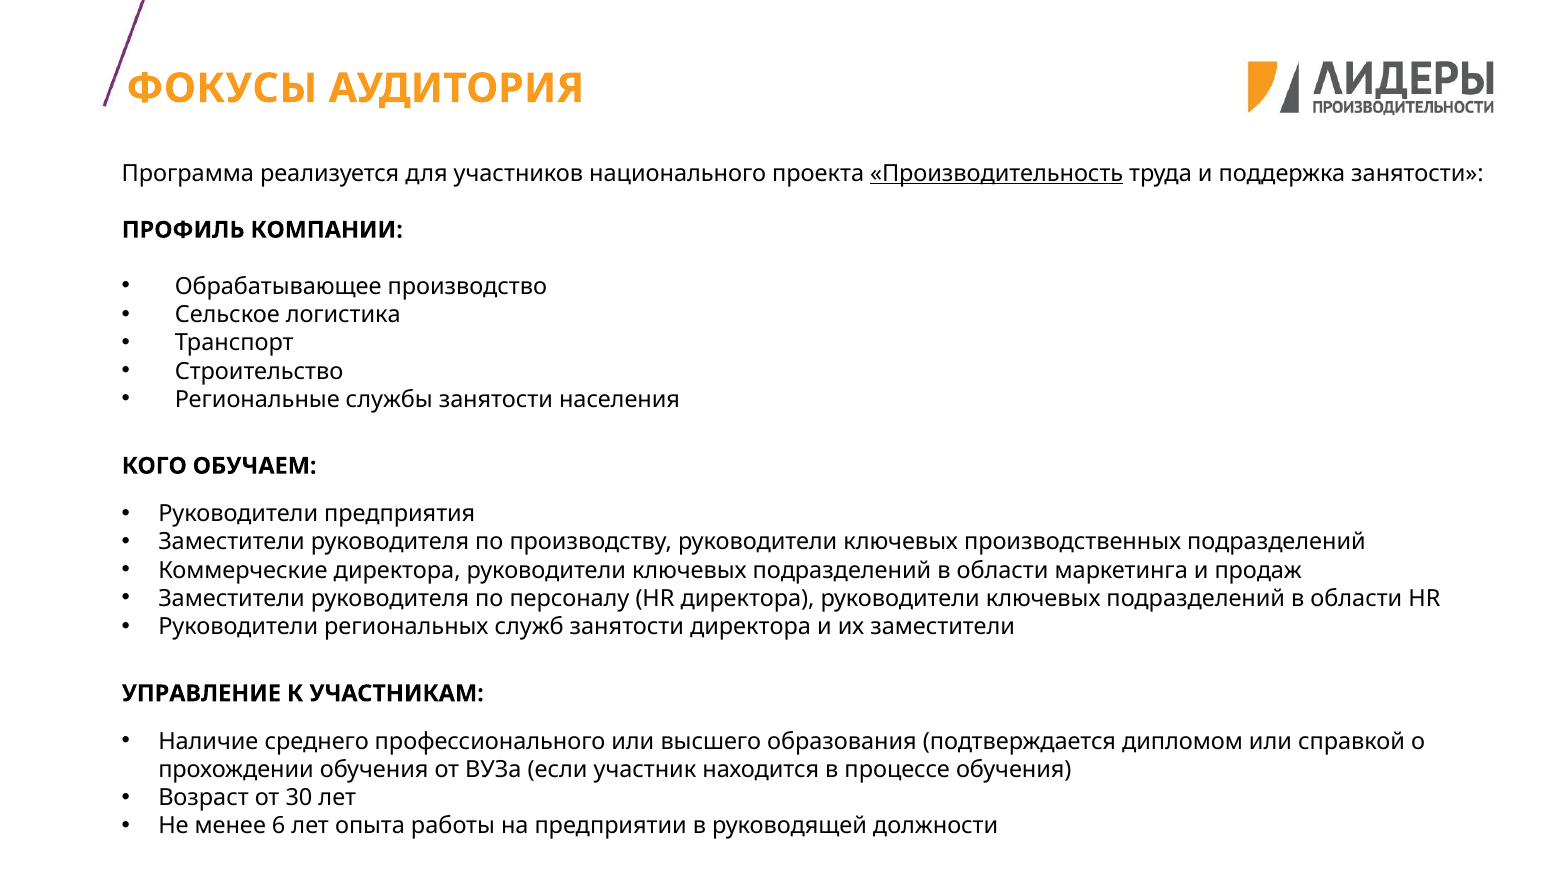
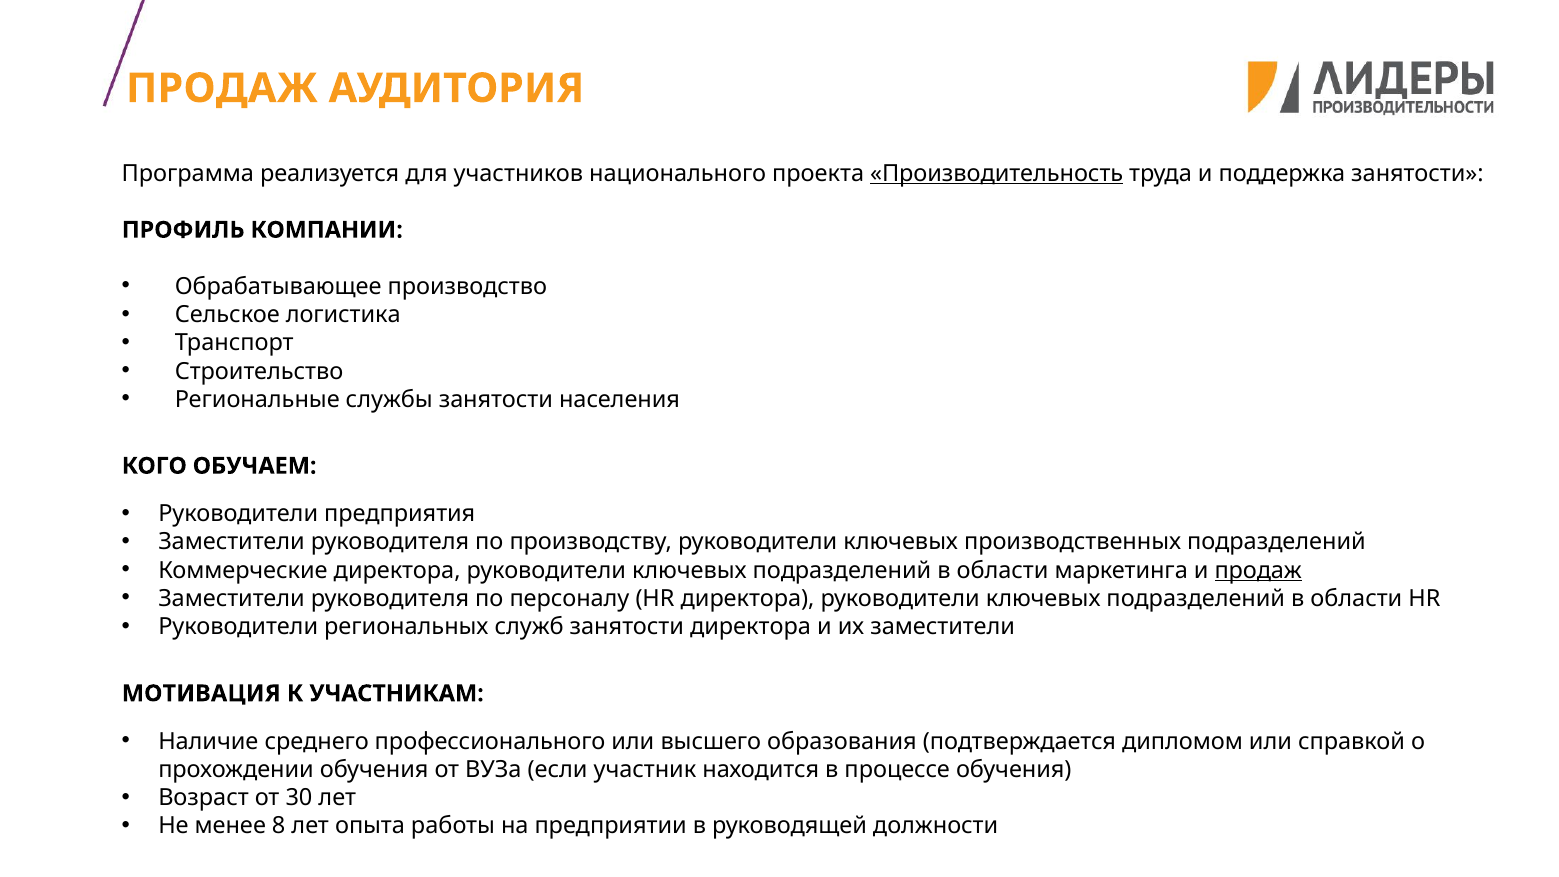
ФОКУСЫ: ФОКУСЫ -> ПРОДАЖ (222, 88)
продаж underline: none -> present (1258, 570)
УПРАВЛЕНИЕ: УПРАВЛЕНИЕ -> МОТИВАЦИЯ (201, 693)
6: 6 -> 8 (279, 826)
